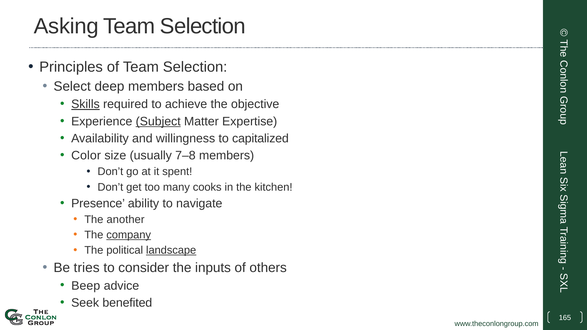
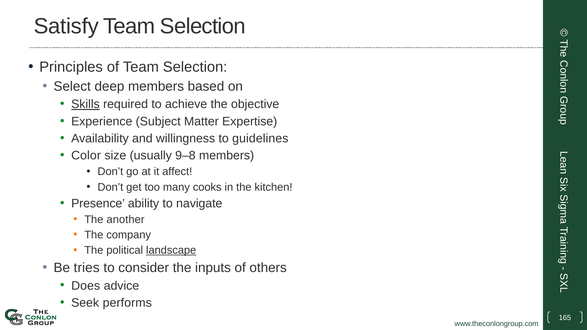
Asking: Asking -> Satisfy (66, 26)
Subject underline: present -> none (158, 121)
capitalized: capitalized -> guidelines (260, 139)
7–8: 7–8 -> 9–8 (185, 156)
spent: spent -> affect (177, 172)
company underline: present -> none (129, 235)
Beep: Beep -> Does (86, 286)
benefited: benefited -> performs (127, 303)
